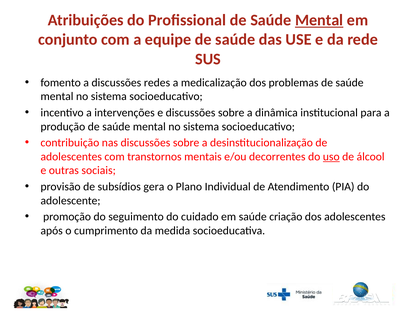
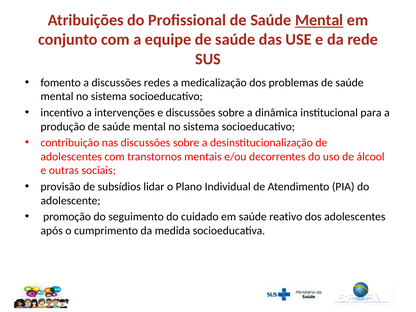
uso underline: present -> none (331, 157)
gera: gera -> lidar (154, 187)
criação: criação -> reativo (286, 217)
